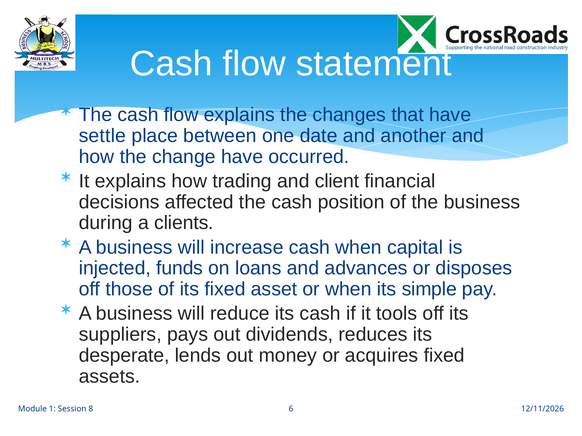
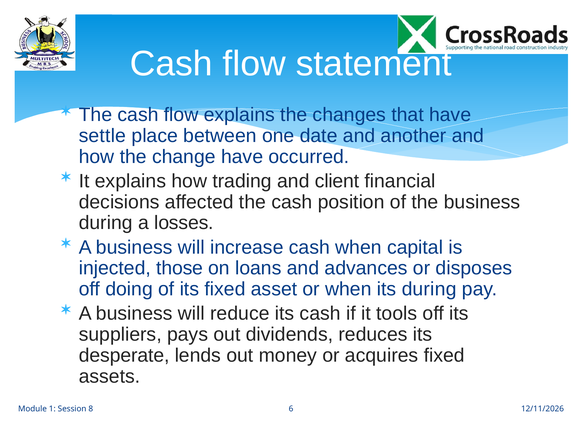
clients: clients -> losses (184, 223)
funds: funds -> those (180, 269)
those: those -> doing (129, 289)
its simple: simple -> during (429, 289)
